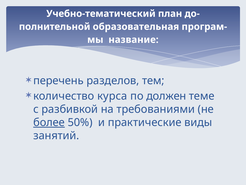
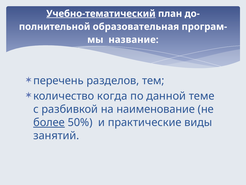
Учебно-тематический underline: none -> present (101, 14)
курса: курса -> когда (112, 96)
должен: должен -> данной (166, 96)
требованиями: требованиями -> наименование (156, 109)
